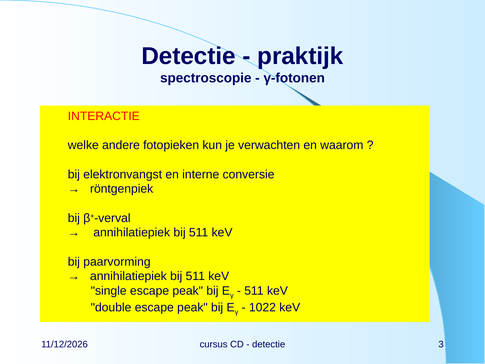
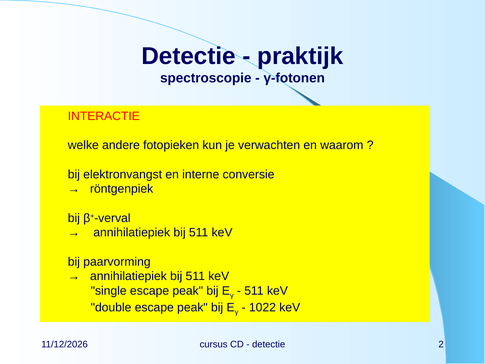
3: 3 -> 2 (441, 344)
